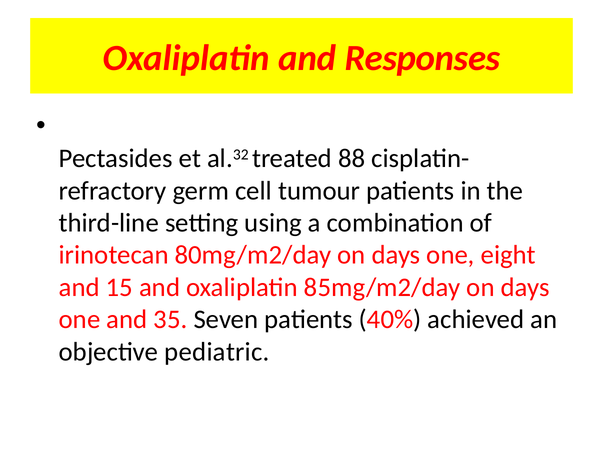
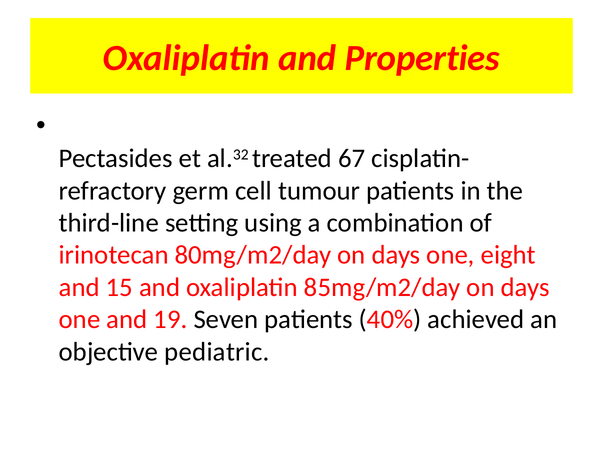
Responses: Responses -> Properties (422, 58)
88: 88 -> 67 (352, 159)
35: 35 -> 19 (170, 320)
